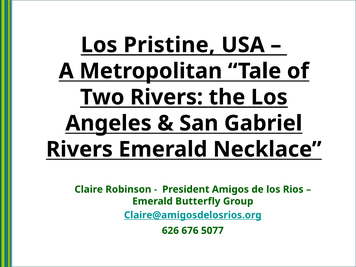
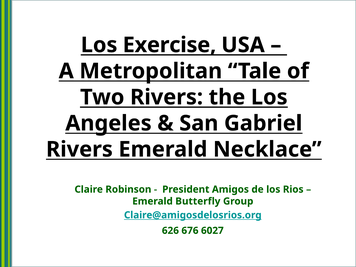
Pristine: Pristine -> Exercise (169, 45)
5077: 5077 -> 6027 (212, 231)
